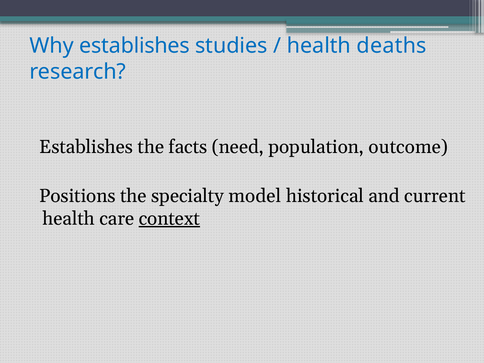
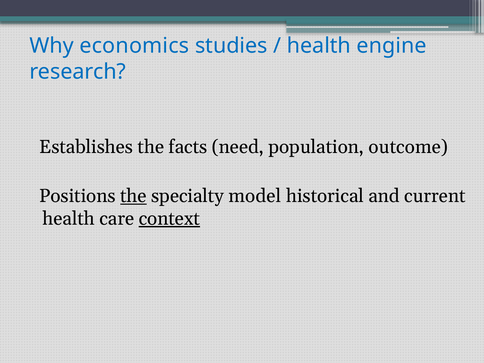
Why establishes: establishes -> economics (134, 46)
deaths: deaths -> engine (392, 46)
the underline: none -> present (133, 196)
